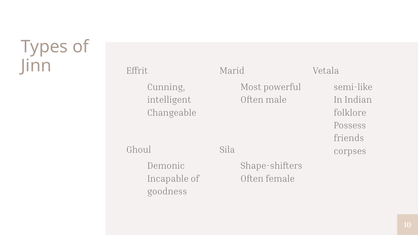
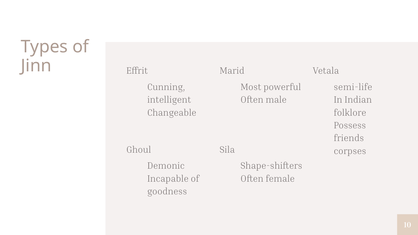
semi-like: semi-like -> semi-life (353, 87)
